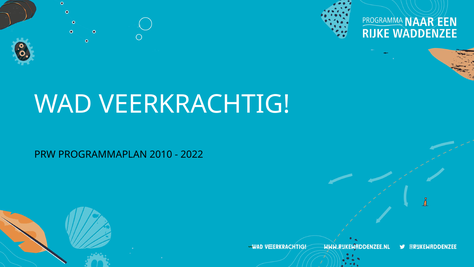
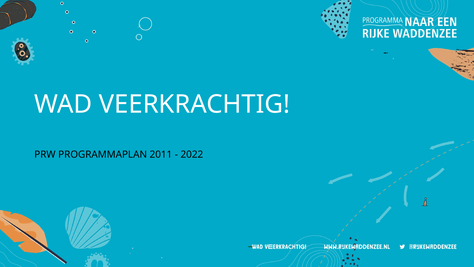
2010: 2010 -> 2011 (161, 154)
